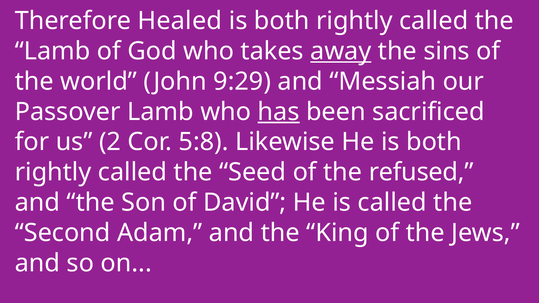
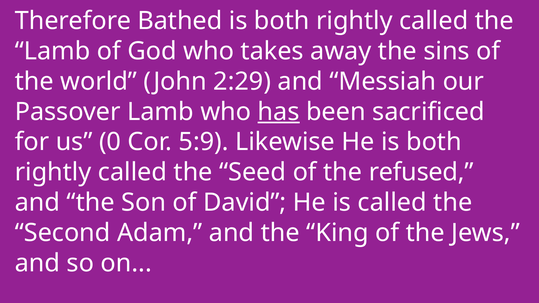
Healed: Healed -> Bathed (180, 21)
away underline: present -> none (341, 51)
9:29: 9:29 -> 2:29 (242, 81)
2: 2 -> 0 (110, 142)
5:8: 5:8 -> 5:9 (204, 142)
